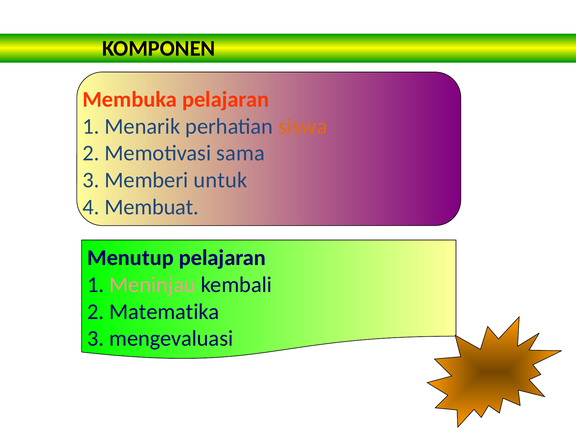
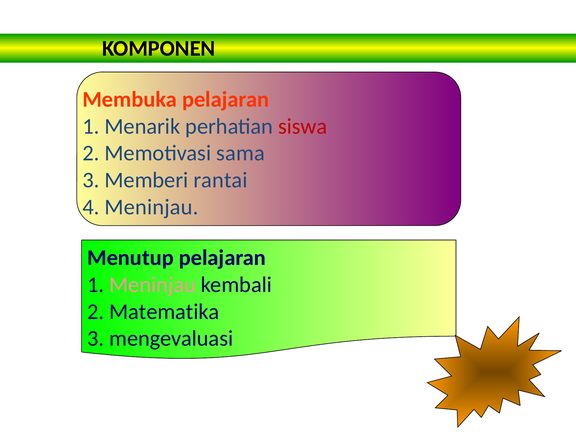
siswa colour: orange -> red (303, 126)
untuk: untuk -> rantai (221, 180)
4 Membuat: Membuat -> Meninjau (151, 207)
